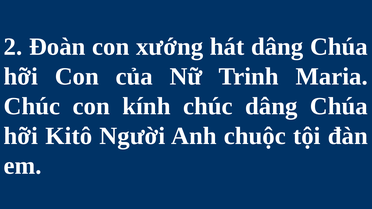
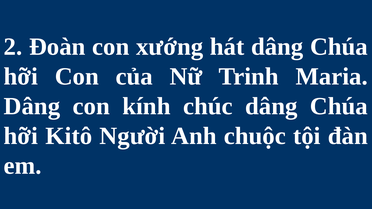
Chúc: Chúc -> Dâng (32, 106)
